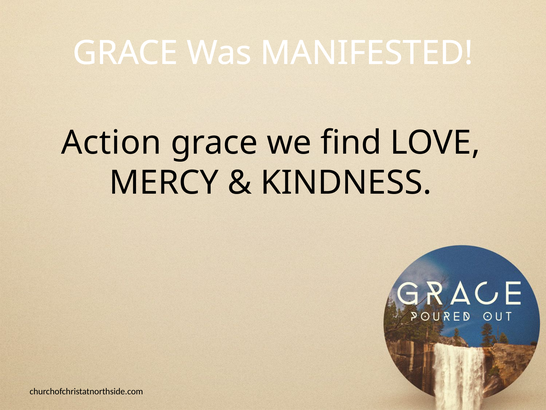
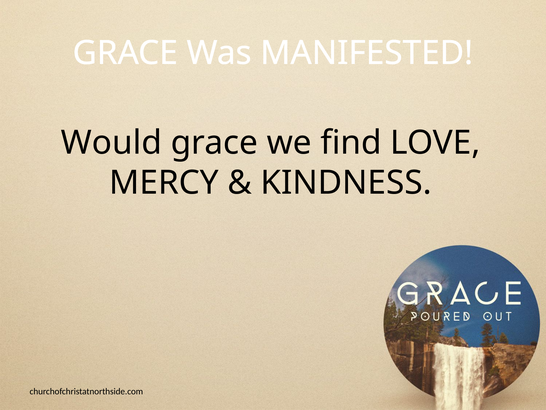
Action: Action -> Would (111, 143)
